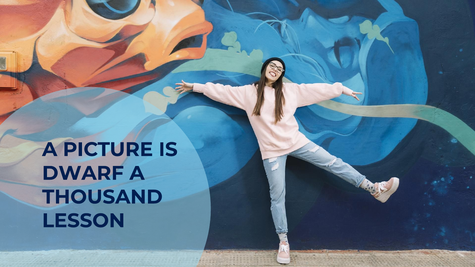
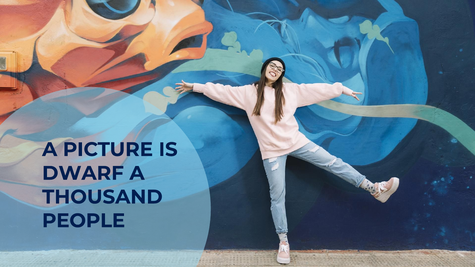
LESSON: LESSON -> PEOPLE (84, 221)
